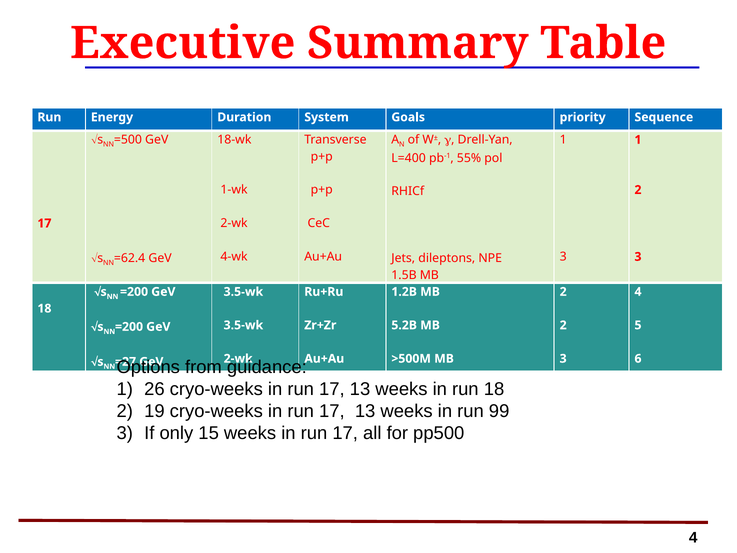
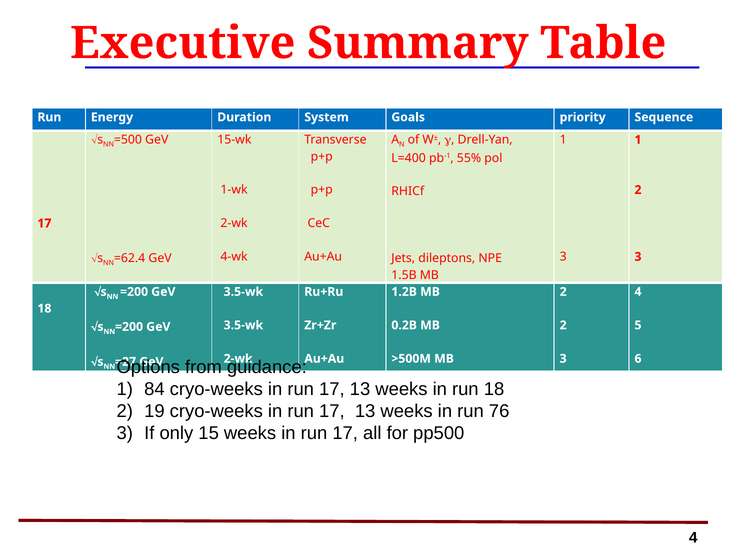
18-wk: 18-wk -> 15-wk (234, 140)
5.2B: 5.2B -> 0.2B (404, 325)
26: 26 -> 84 (154, 389)
99: 99 -> 76 (499, 411)
